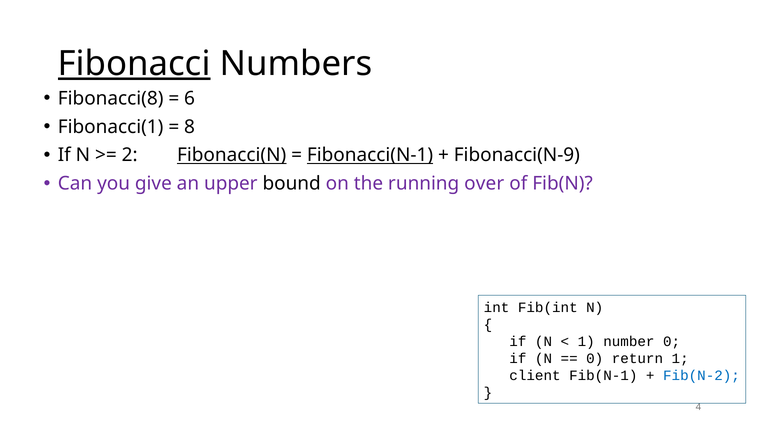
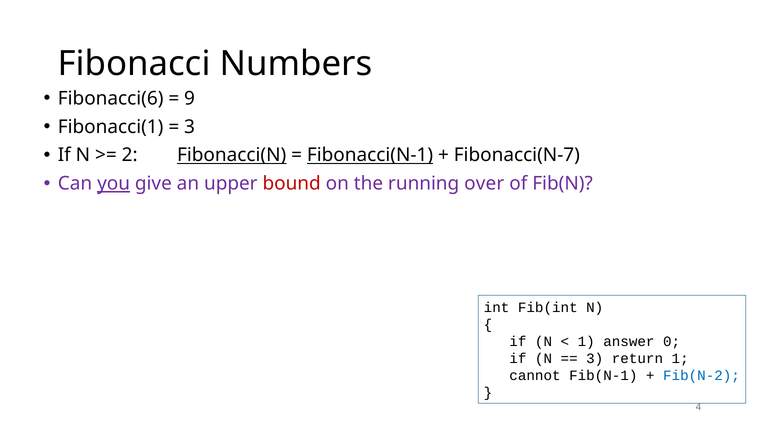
Fibonacci underline: present -> none (134, 64)
Fibonacci(8: Fibonacci(8 -> Fibonacci(6 (111, 98)
6: 6 -> 9 (190, 98)
8: 8 -> 3 (190, 127)
Fibonacci(N-9: Fibonacci(N-9 -> Fibonacci(N-7 (517, 155)
you underline: none -> present (114, 184)
bound colour: black -> red (292, 184)
number: number -> answer (629, 341)
0: 0 -> 3 (595, 359)
client: client -> cannot (535, 376)
